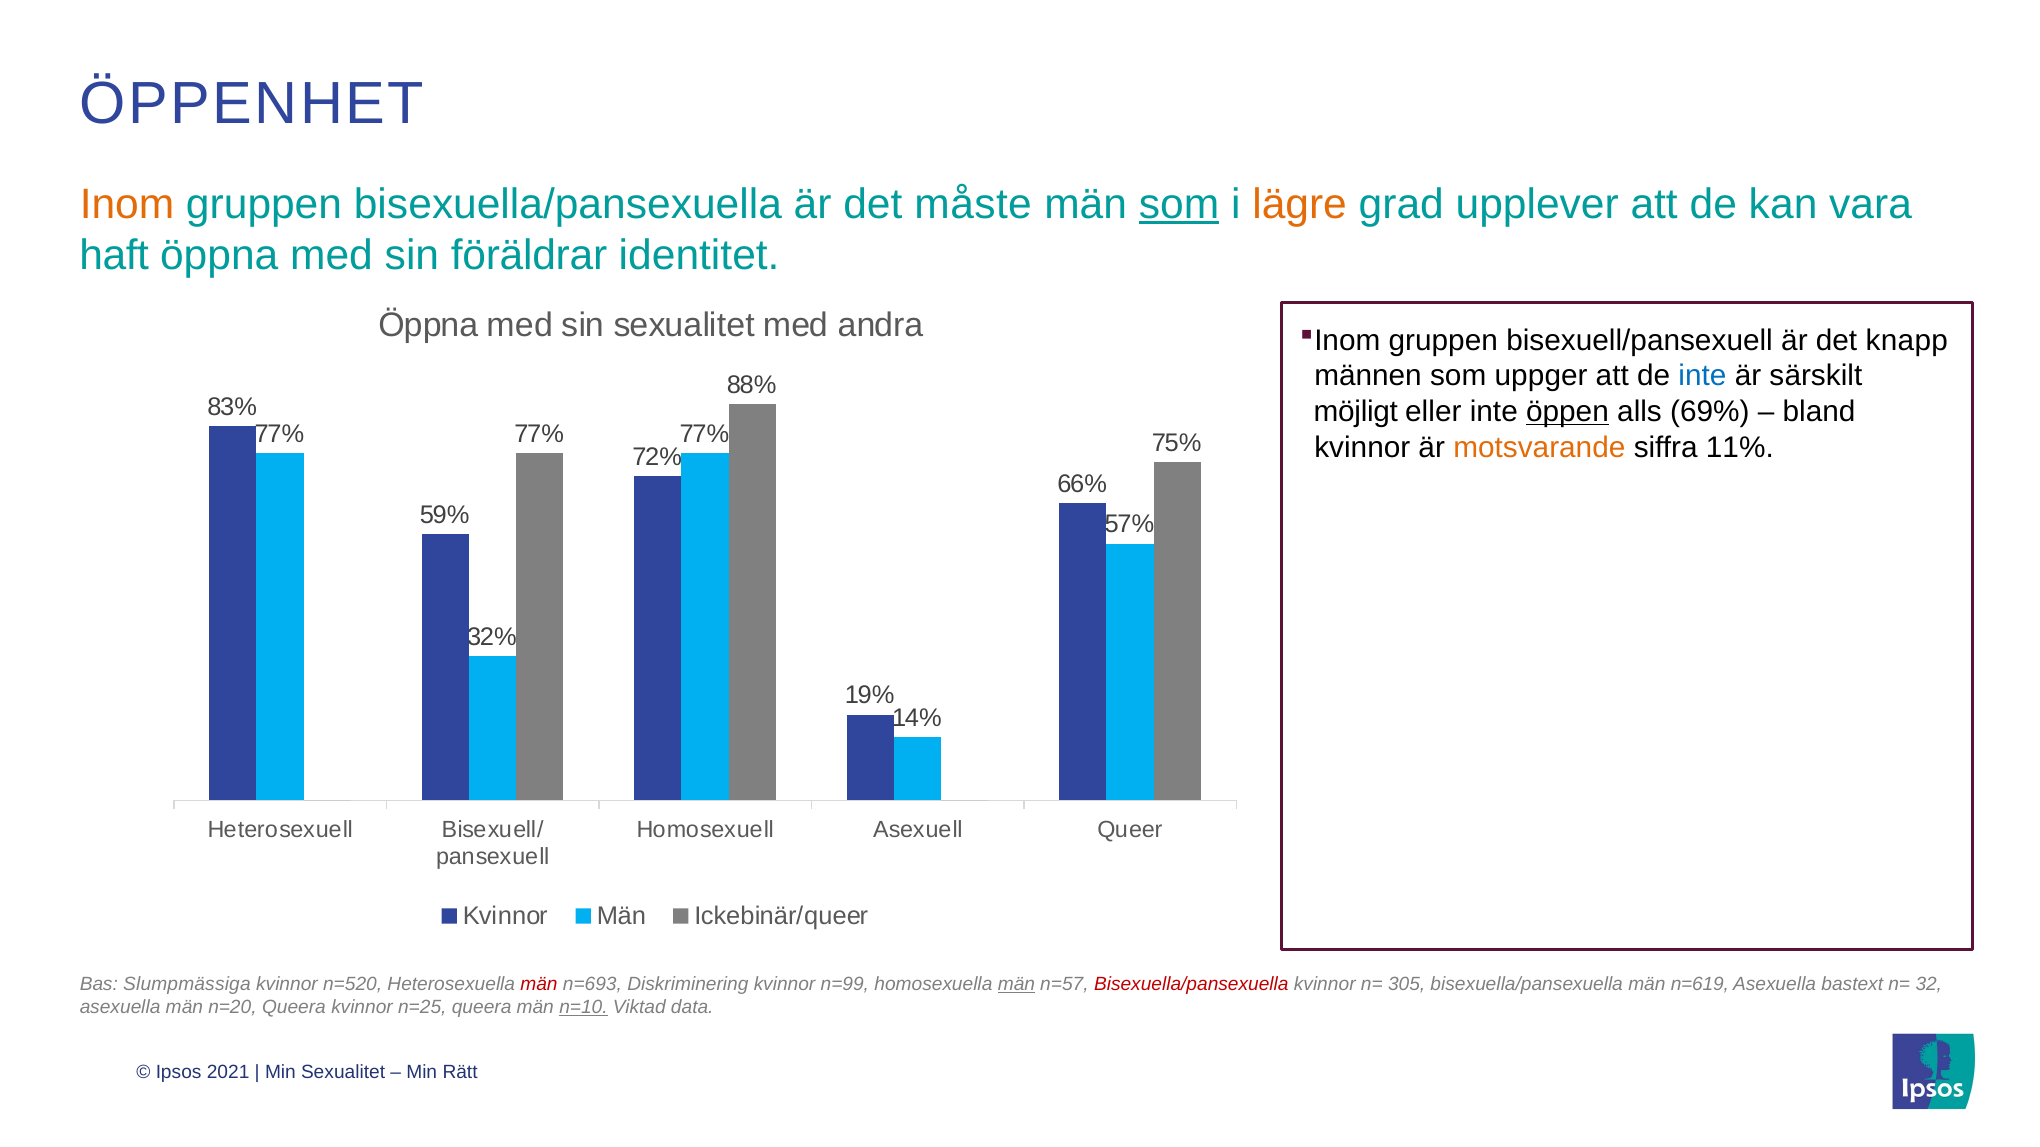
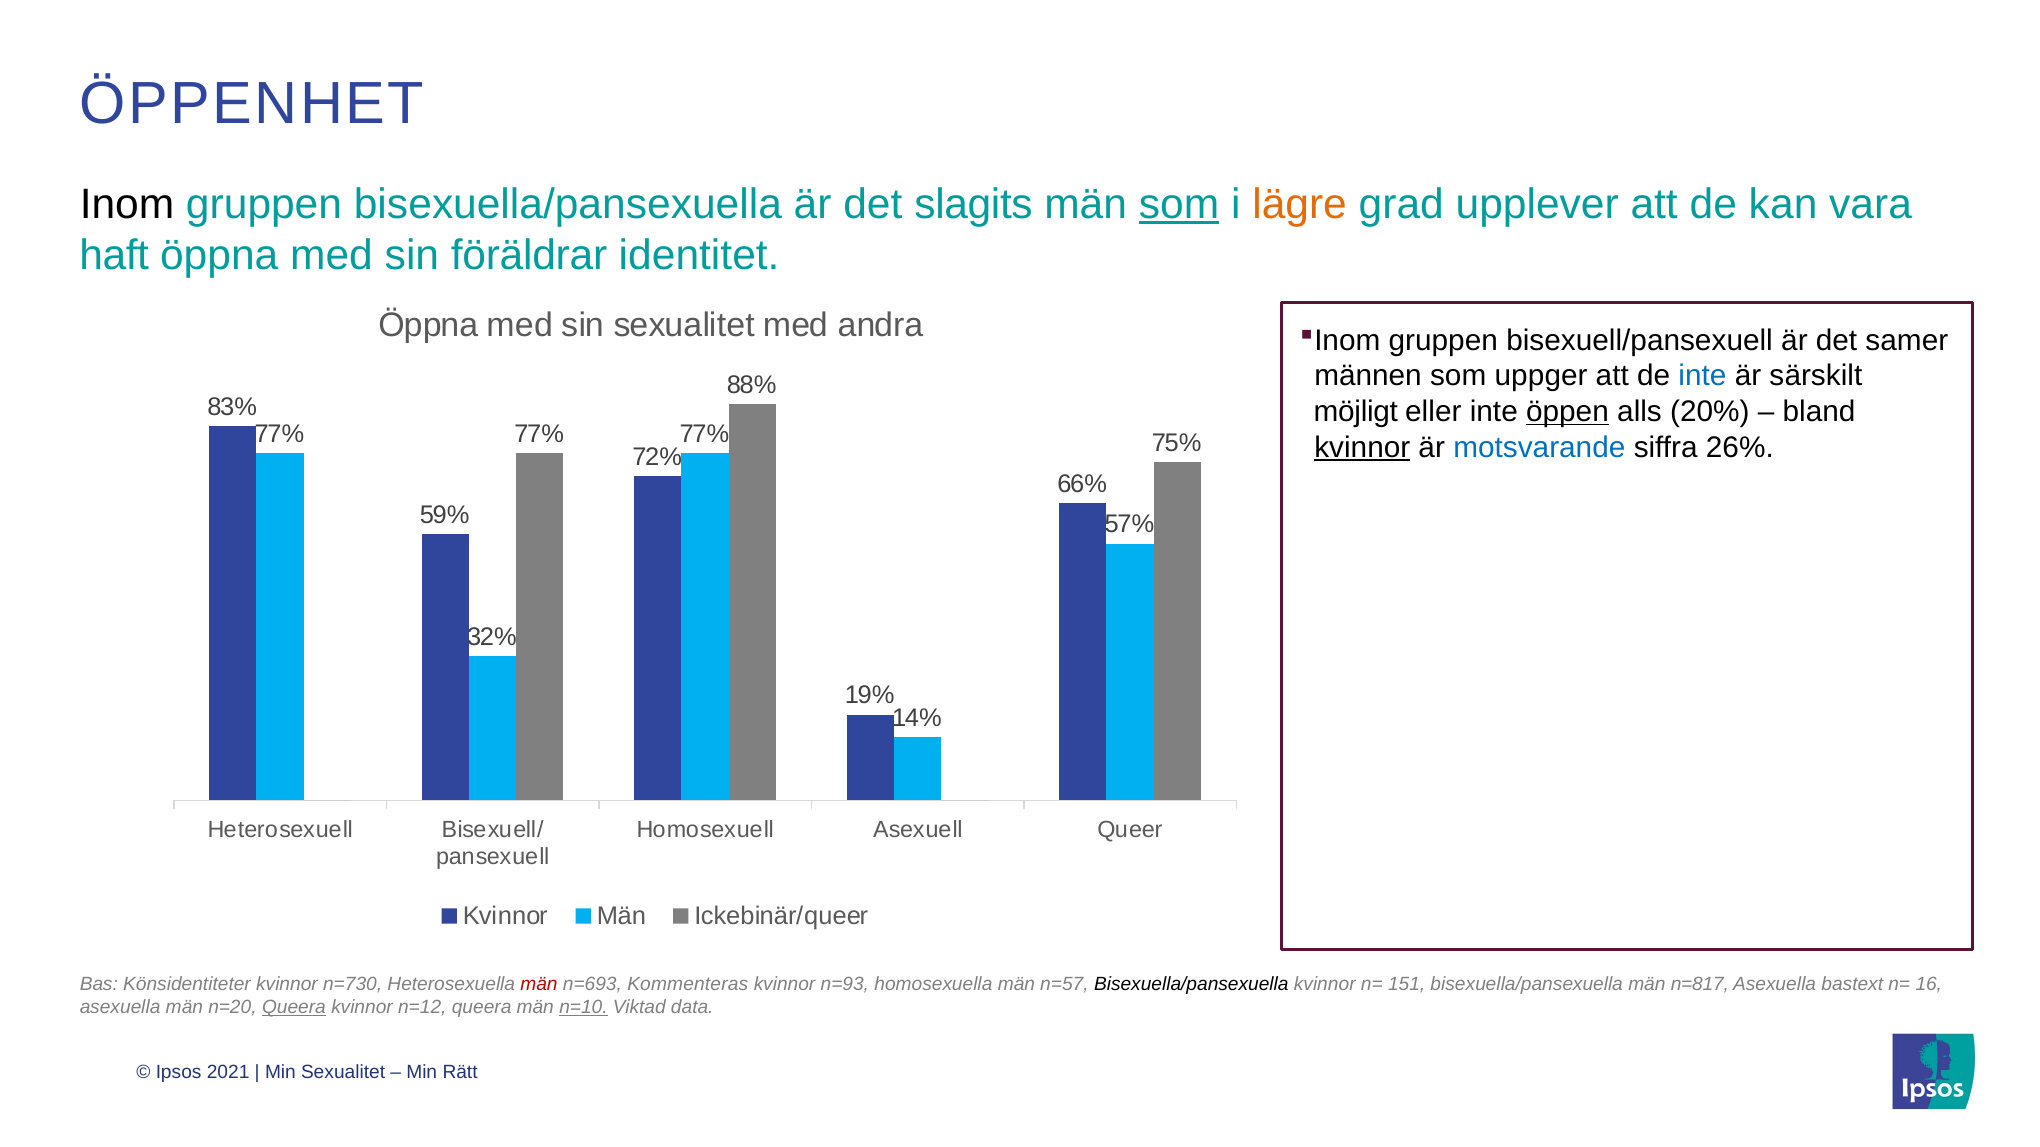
Inom colour: orange -> black (127, 204)
måste: måste -> slagits (974, 204)
knapp: knapp -> samer (1907, 340)
69%: 69% -> 20% (1710, 412)
kvinnor underline: none -> present (1362, 448)
motsvarande colour: orange -> blue (1539, 448)
11%: 11% -> 26% (1740, 448)
Slumpmässiga: Slumpmässiga -> Könsidentiteter (187, 985)
n=520: n=520 -> n=730 (353, 985)
Diskriminering: Diskriminering -> Kommenteras (688, 985)
n=99: n=99 -> n=93 (845, 985)
män underline: present -> none (1016, 985)
Bisexuella/pansexuella colour: red -> black (1191, 985)
305: 305 -> 151 (1407, 985)
n=619: n=619 -> n=817 (1700, 985)
32: 32 -> 16 (1929, 985)
Queera underline: none -> present (294, 1008)
n=25: n=25 -> n=12 (422, 1008)
